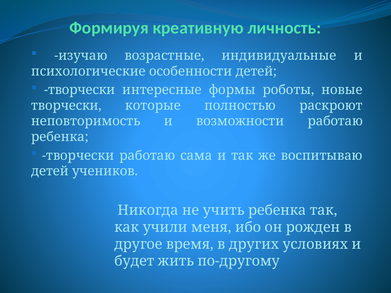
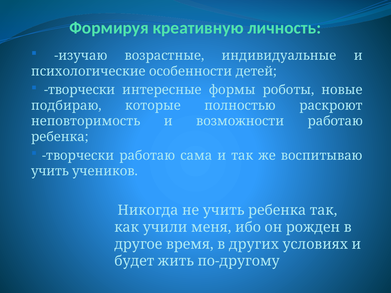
творчески: творчески -> подбираю (66, 106)
детей: детей -> учить (50, 171)
